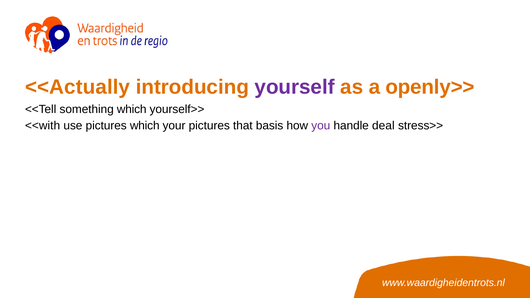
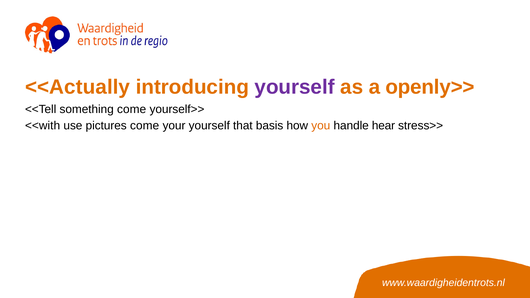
something which: which -> come (132, 109)
pictures which: which -> come (145, 126)
your pictures: pictures -> yourself (209, 126)
you colour: purple -> orange (321, 126)
deal: deal -> hear (383, 126)
